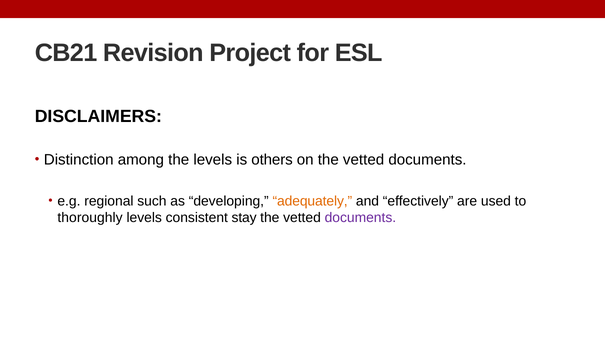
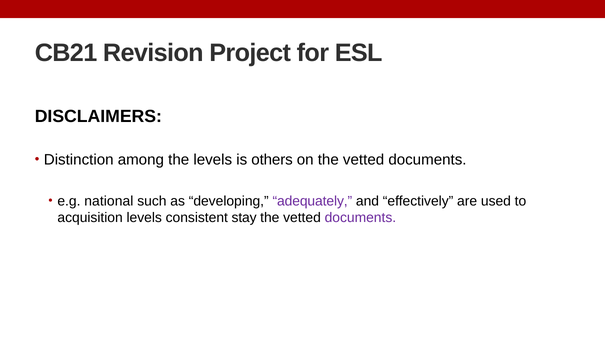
regional: regional -> national (109, 201)
adequately colour: orange -> purple (312, 201)
thoroughly: thoroughly -> acquisition (90, 218)
